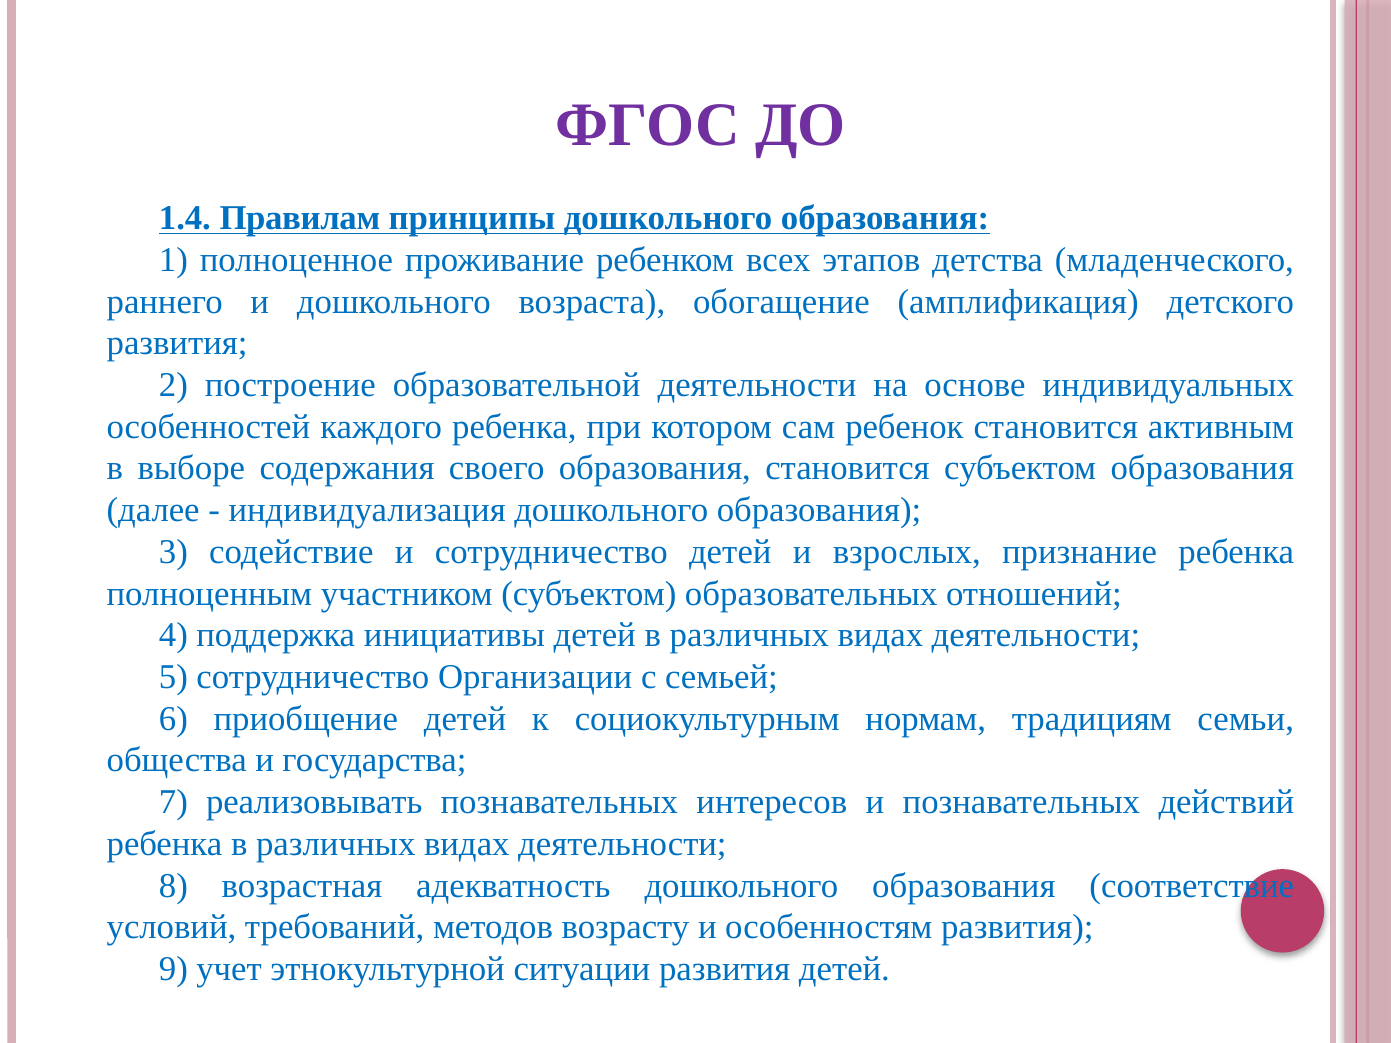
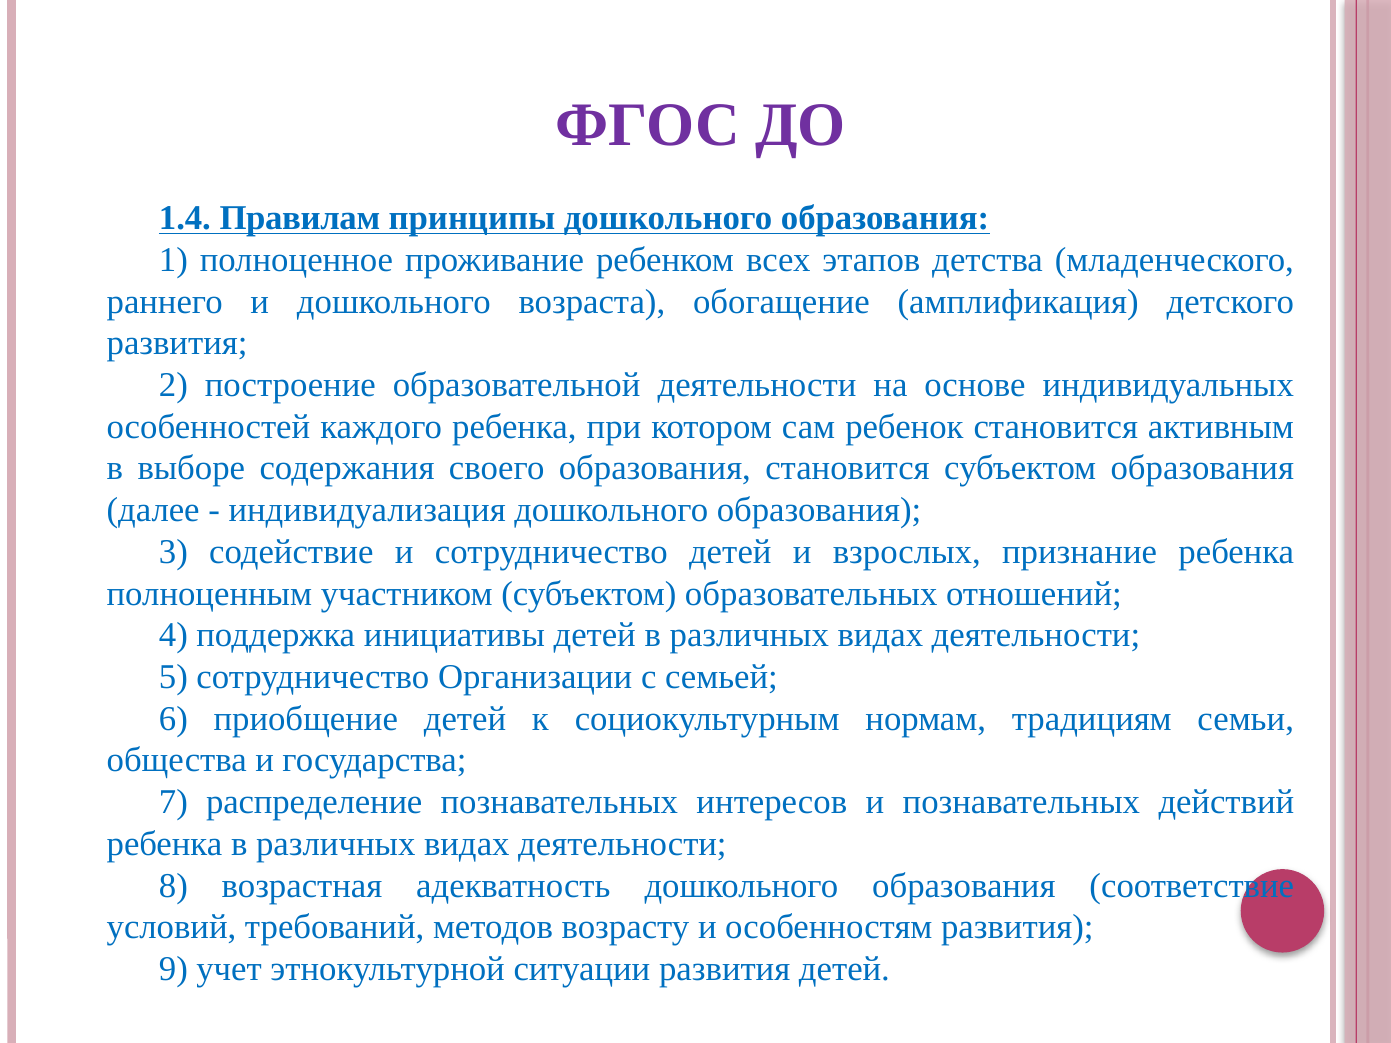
реализовывать: реализовывать -> распределение (314, 802)
